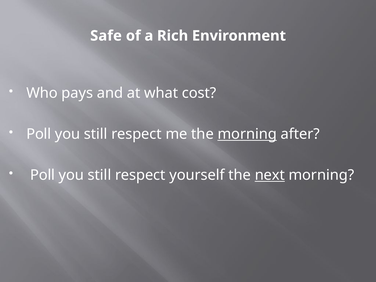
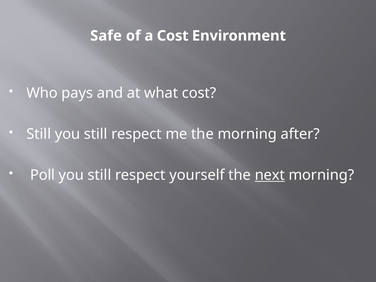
a Rich: Rich -> Cost (173, 36)
Poll: Poll -> Still (39, 134)
morning underline: present -> none (247, 134)
